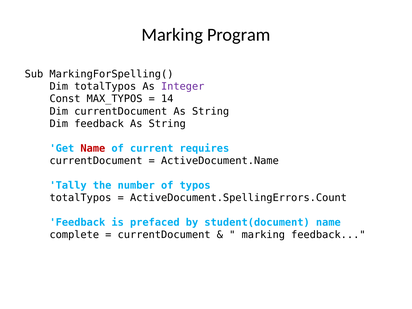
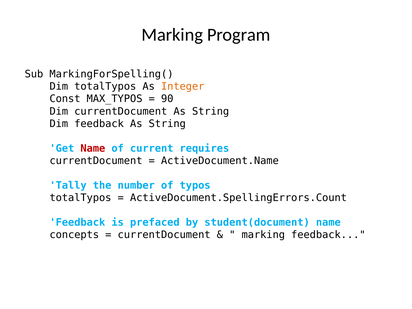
Integer colour: purple -> orange (183, 87)
14: 14 -> 90 (167, 99)
complete: complete -> concepts (74, 235)
